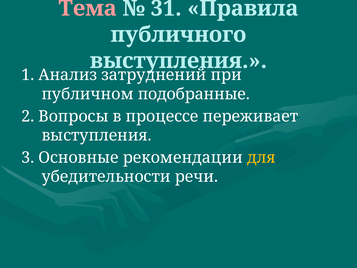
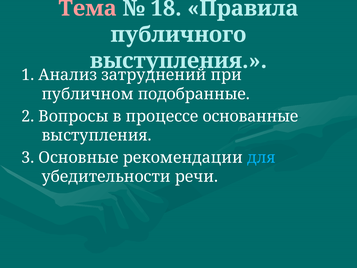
31: 31 -> 18 (166, 8)
переживает: переживает -> основанные (250, 116)
для colour: yellow -> light blue (261, 157)
